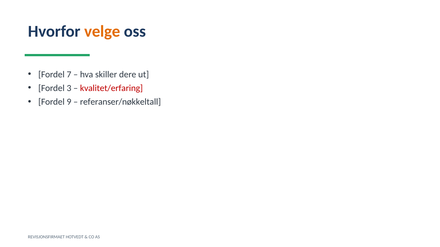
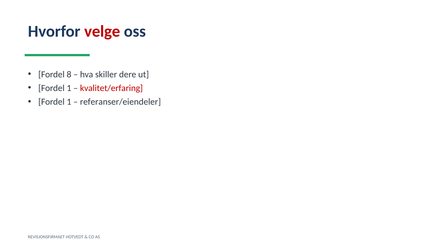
velge colour: orange -> red (102, 31)
7: 7 -> 8 (69, 75)
3: 3 -> 1 (69, 88)
9: 9 -> 1 (69, 102)
referanser/nøkkeltall: referanser/nøkkeltall -> referanser/eiendeler (120, 102)
